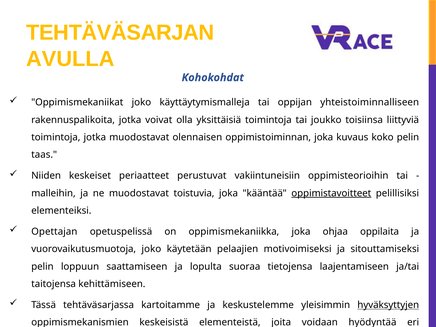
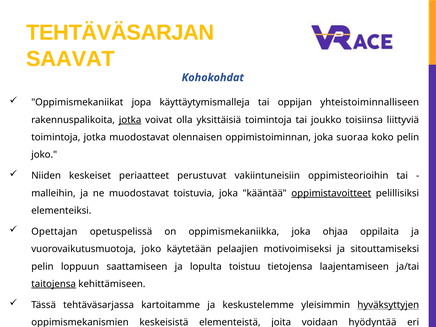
AVULLA: AVULLA -> SAAVAT (71, 59)
Oppimismekaniikat joko: joko -> jopa (141, 102)
jotka underline: none -> present (130, 120)
kuvaus: kuvaus -> suoraa (352, 137)
taas: taas -> joko (44, 155)
suoraa: suoraa -> toistuu (245, 267)
taitojensa underline: none -> present (54, 284)
